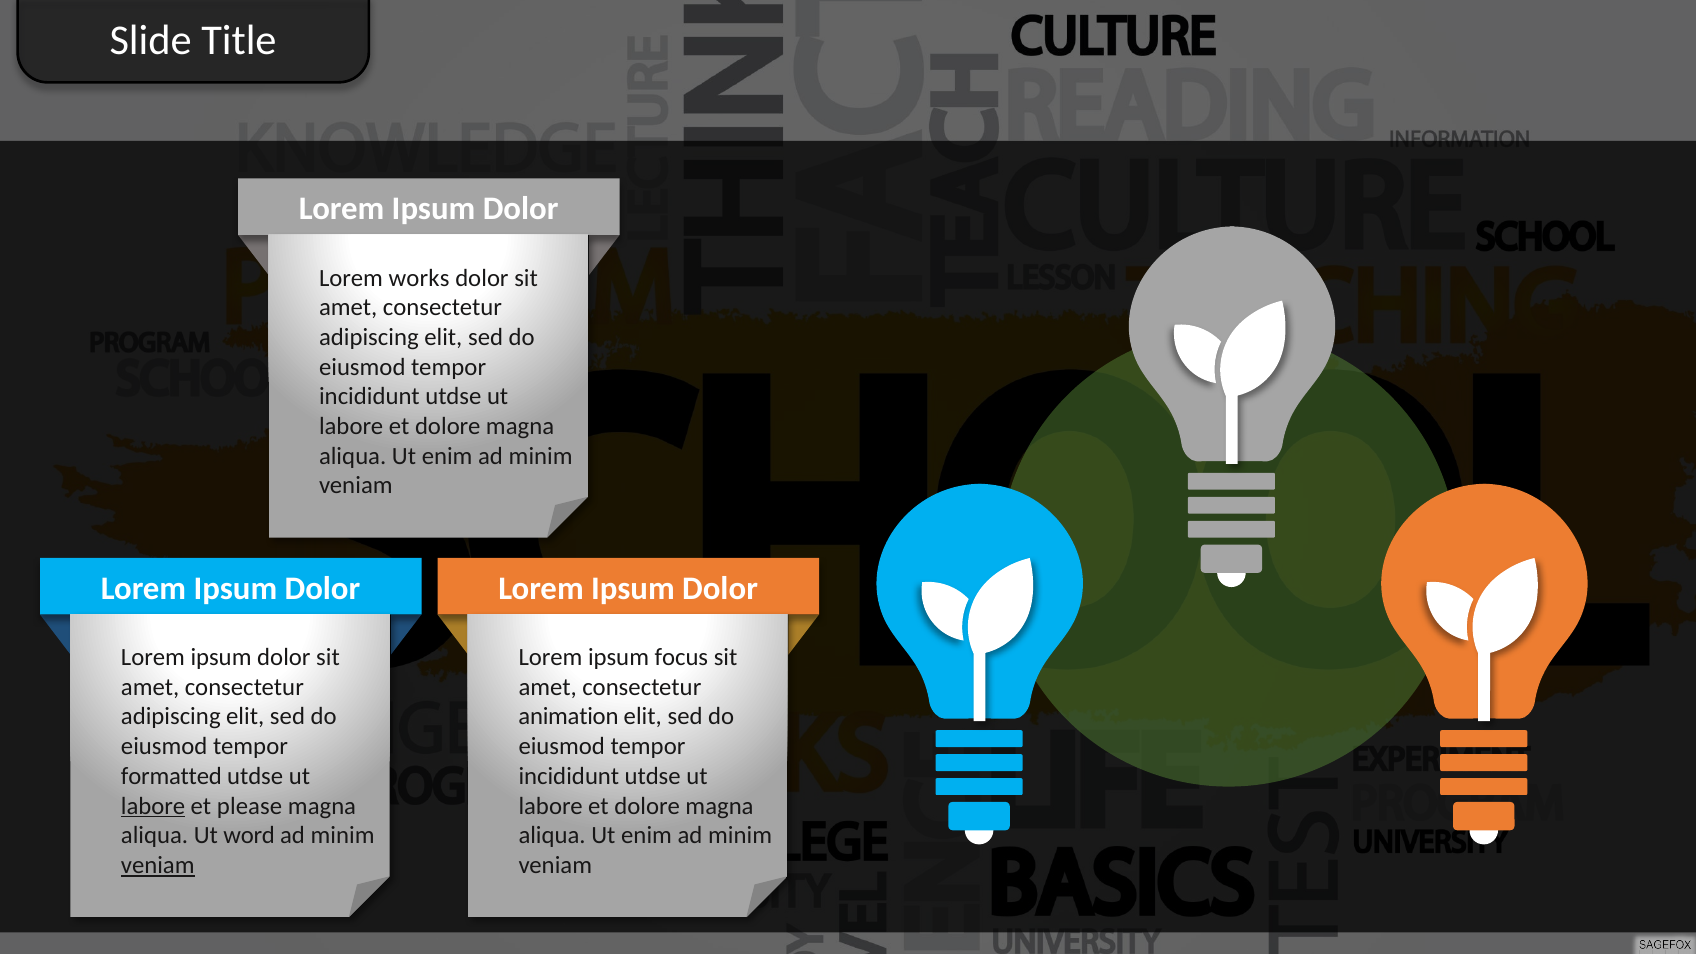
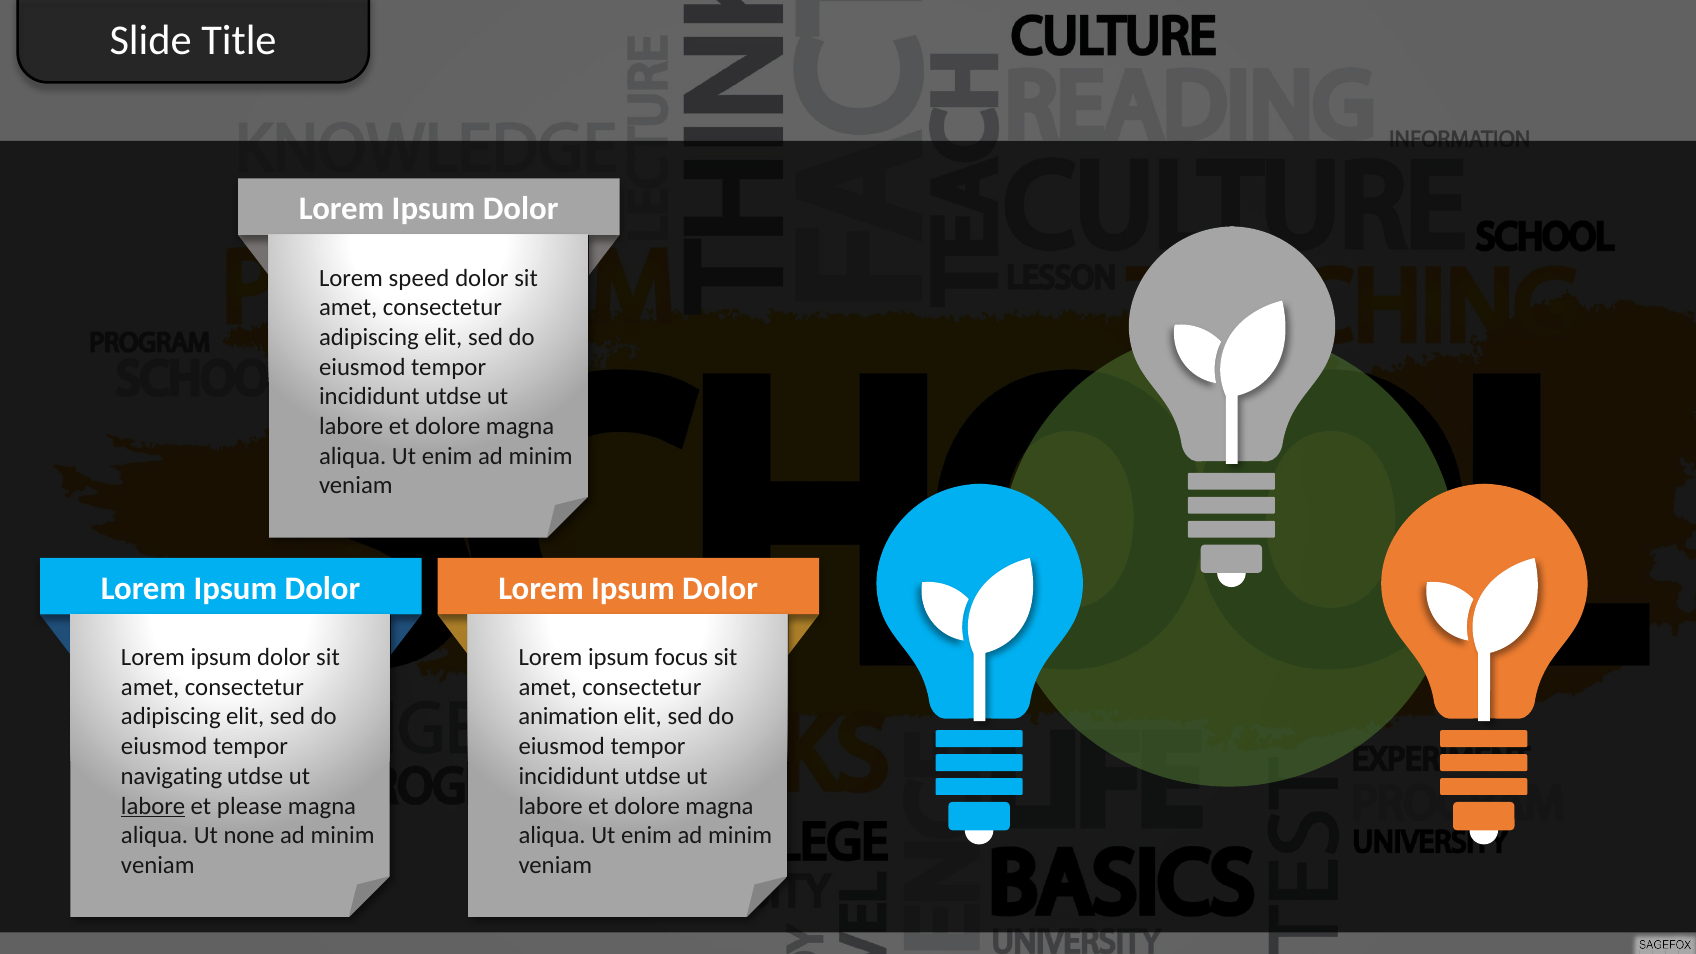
works: works -> speed (419, 278)
formatted: formatted -> navigating (171, 776)
word: word -> none (249, 836)
veniam underline: present -> none (158, 865)
